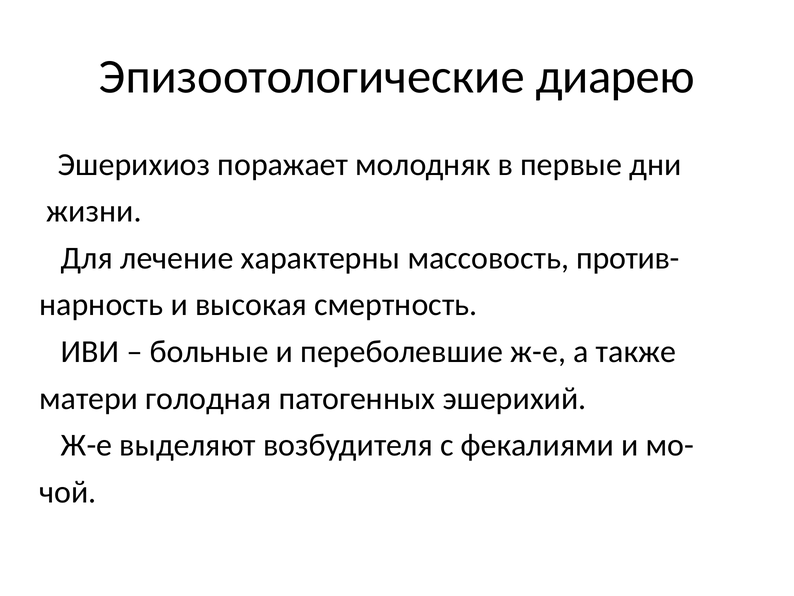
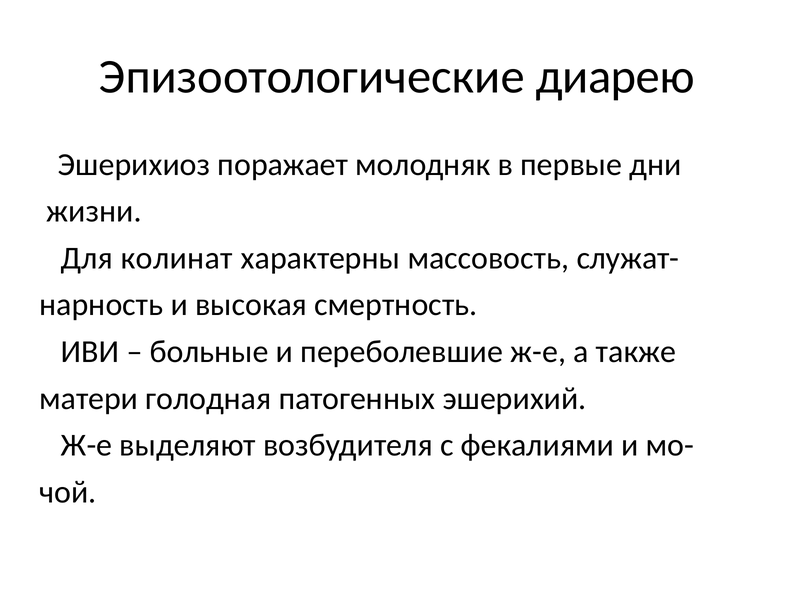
лечение: лечение -> колинат (177, 258)
против-: против- -> служат- (628, 258)
